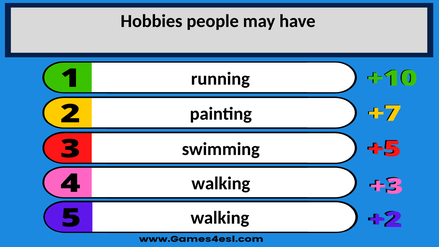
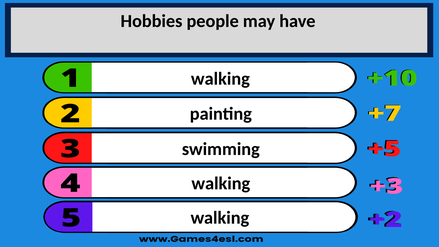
running: running -> walking (220, 79)
